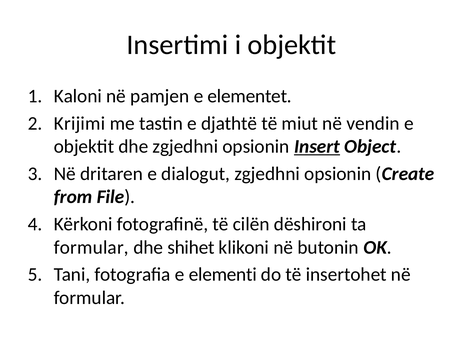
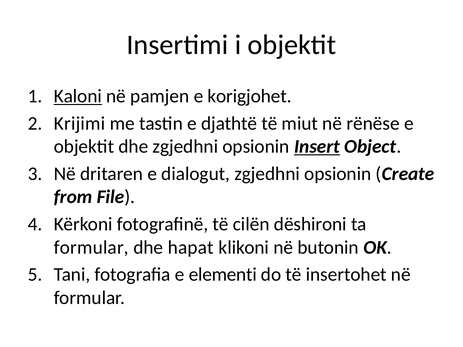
Kaloni underline: none -> present (78, 96)
elementet: elementet -> korigjohet (250, 96)
vendin: vendin -> rënëse (373, 124)
shihet: shihet -> hapat (191, 248)
